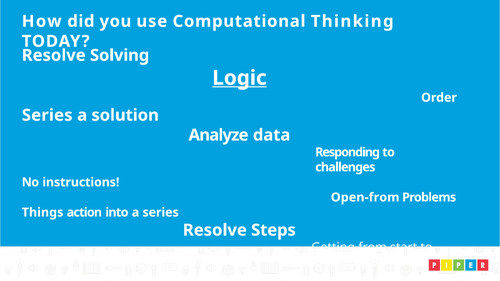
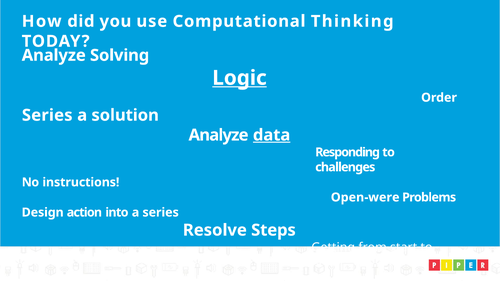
Resolve: Resolve -> Analyze (54, 55)
data underline: none -> present (272, 135)
Open-from: Open-from -> Open-were (365, 198)
Things: Things -> Design (43, 213)
